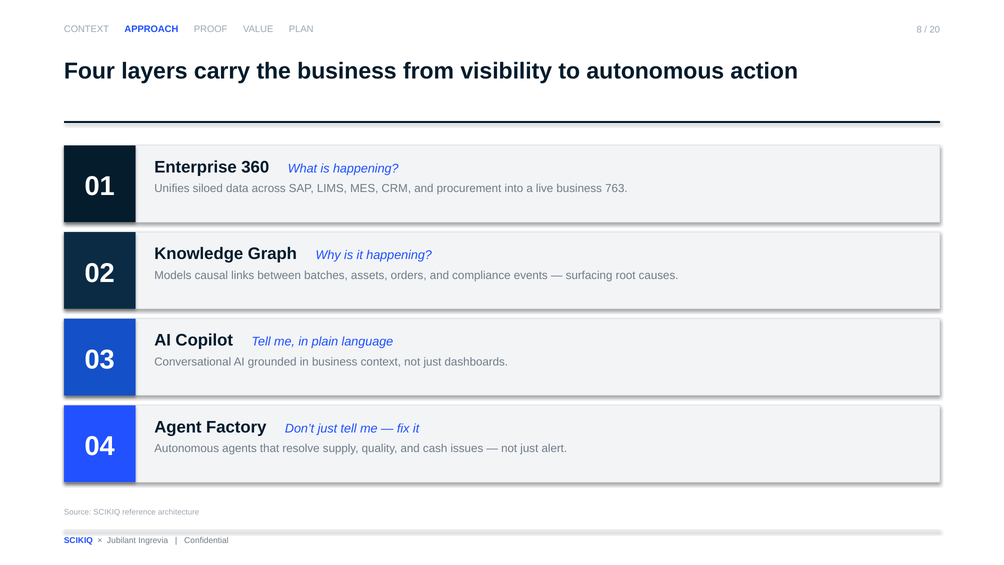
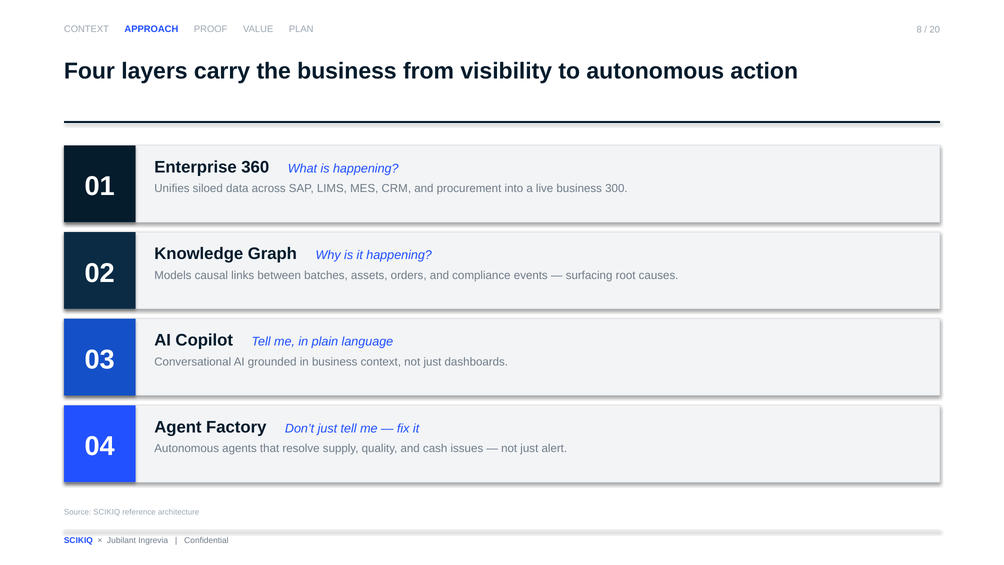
763: 763 -> 300 (616, 189)
